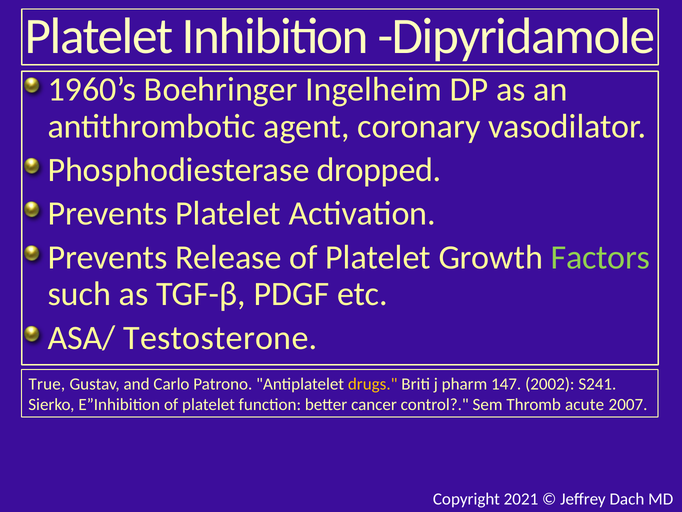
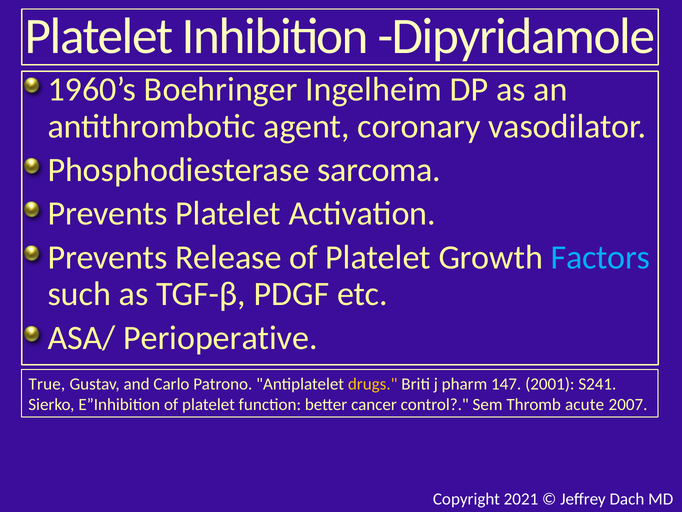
dropped: dropped -> sarcoma (379, 170)
Factors colour: light green -> light blue (600, 257)
Testosterone: Testosterone -> Perioperative (220, 338)
2002: 2002 -> 2001 (550, 384)
